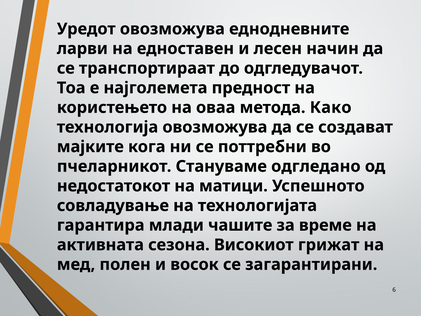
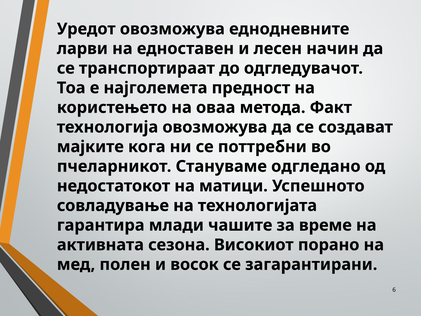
Како: Како -> Факт (331, 107)
грижат: грижат -> порано (329, 245)
